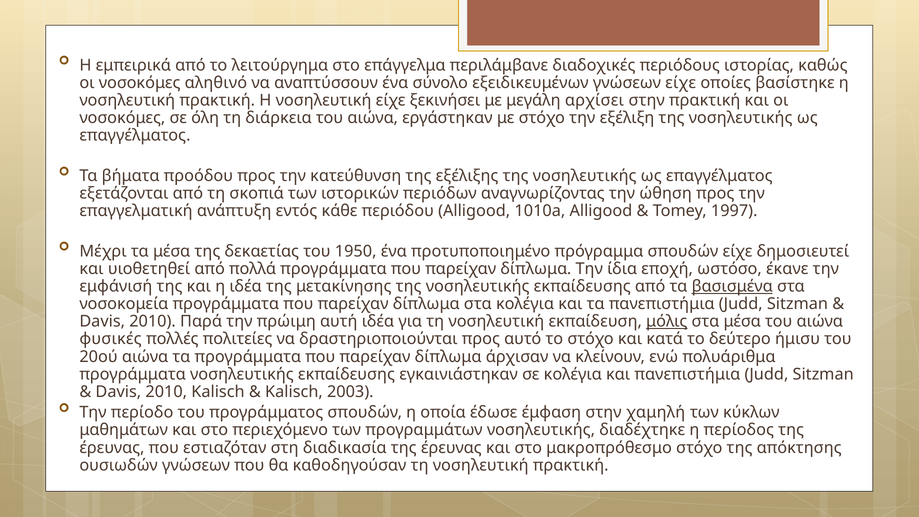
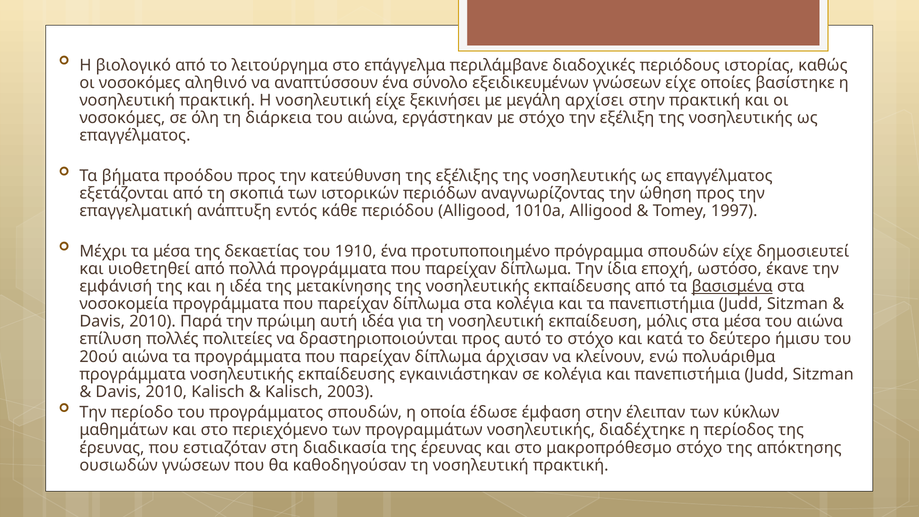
εμπειρικά: εμπειρικά -> βιολογικό (133, 65)
1950: 1950 -> 1910 (356, 251)
μόλις underline: present -> none (667, 321)
φυσικές: φυσικές -> επίλυση (111, 339)
χαμηλή: χαμηλή -> έλειπαν (656, 412)
